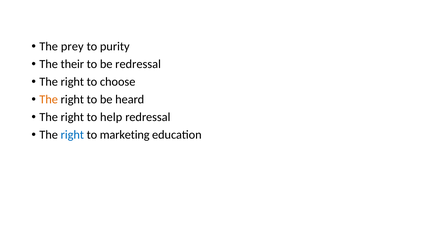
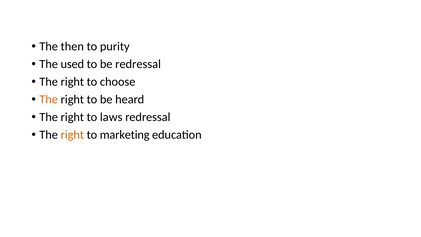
prey: prey -> then (72, 46)
their: their -> used (72, 64)
help: help -> laws (111, 117)
right colour: blue -> orange (72, 135)
